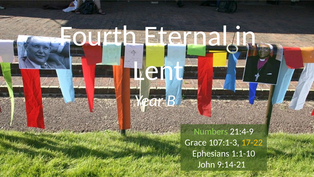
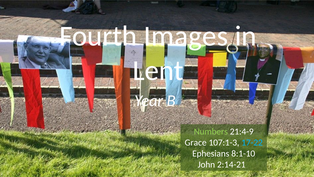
Eternal: Eternal -> Images (186, 36)
17-22 colour: yellow -> light blue (252, 142)
1:1-10: 1:1-10 -> 8:1-10 (243, 153)
9:14-21: 9:14-21 -> 2:14-21 (231, 164)
